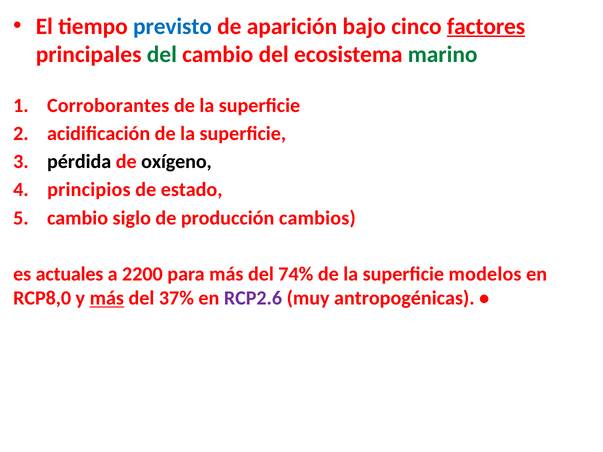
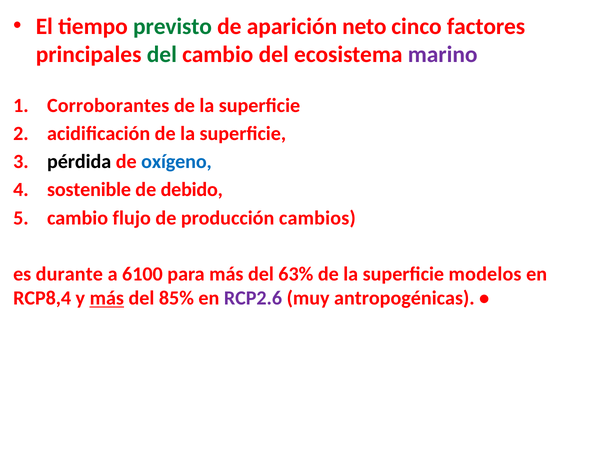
previsto colour: blue -> green (173, 26)
bajo: bajo -> neto (364, 26)
factores underline: present -> none (486, 26)
marino colour: green -> purple (443, 54)
oxígeno colour: black -> blue (176, 162)
principios: principios -> sostenible (89, 190)
estado: estado -> debido (192, 190)
siglo: siglo -> flujo (132, 218)
actuales: actuales -> durante (69, 274)
2200: 2200 -> 6100 (142, 274)
74%: 74% -> 63% (296, 274)
RCP8,0: RCP8,0 -> RCP8,4 (42, 298)
37%: 37% -> 85% (176, 298)
